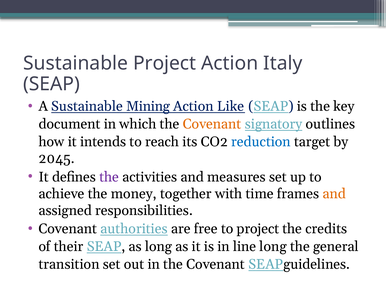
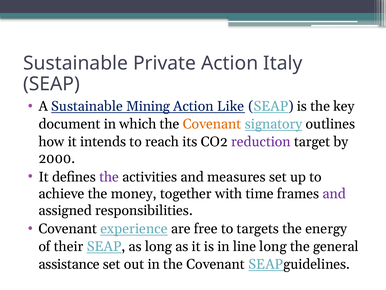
Sustainable Project: Project -> Private (165, 63)
reduction colour: blue -> purple (261, 142)
2045: 2045 -> 2000 (57, 158)
and colour: orange -> purple (334, 193)
authorities: authorities -> experience (134, 228)
to project: project -> targets (258, 228)
credits: credits -> energy (326, 228)
transition: transition -> assistance (69, 264)
